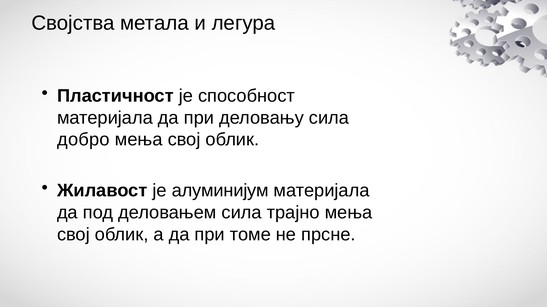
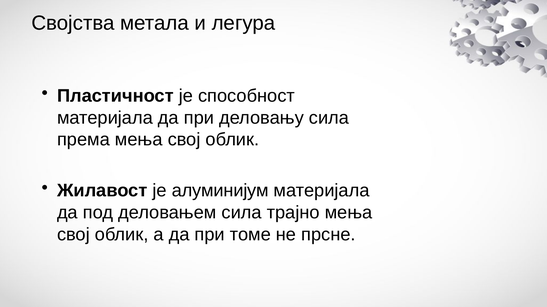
добро: добро -> према (83, 140)
